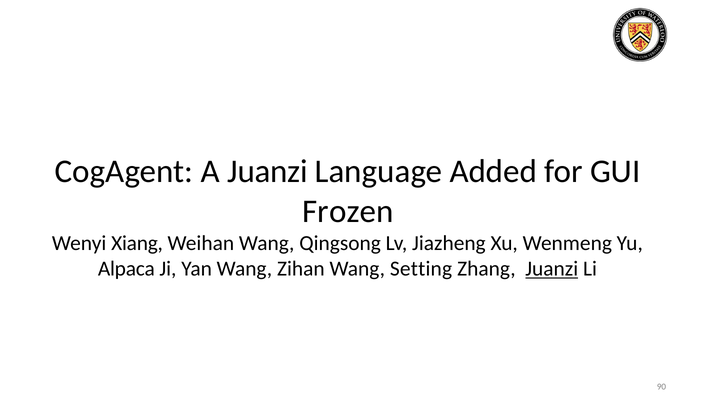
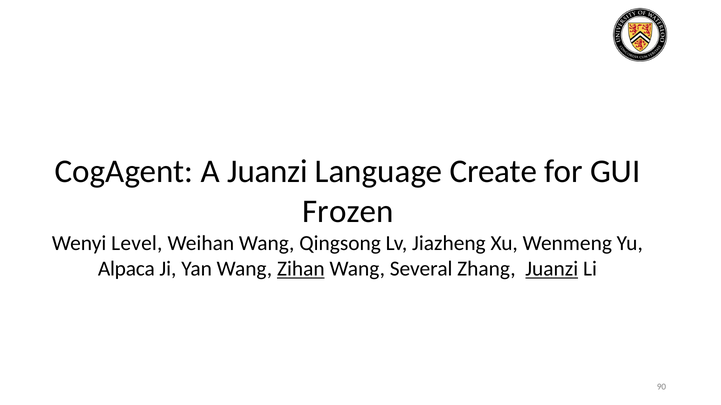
Added: Added -> Create (493, 172)
Xiang: Xiang -> Level (137, 243)
Zihan underline: none -> present (301, 269)
Setting: Setting -> Several (421, 269)
